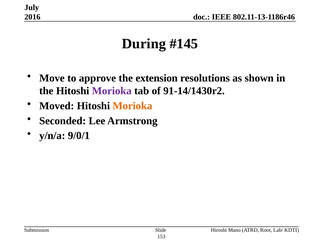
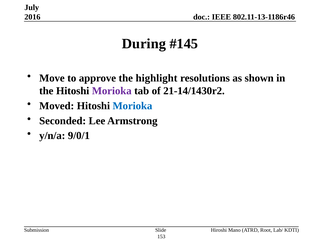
extension: extension -> highlight (157, 78)
91-14/1430r2: 91-14/1430r2 -> 21-14/1430r2 (194, 91)
Morioka colour: orange -> blue (132, 106)
